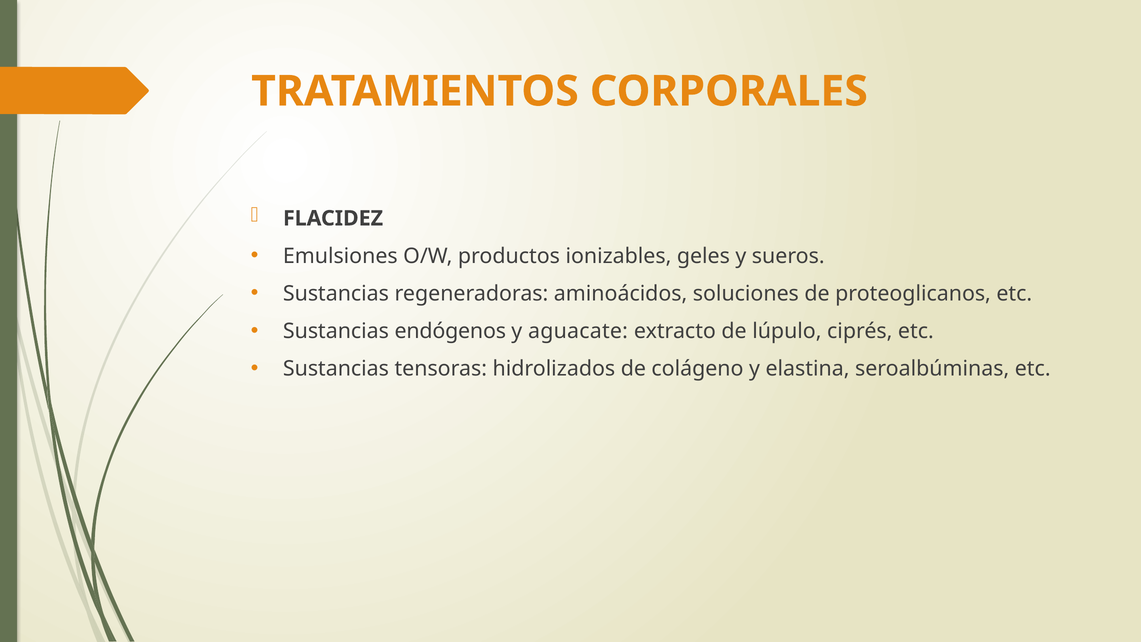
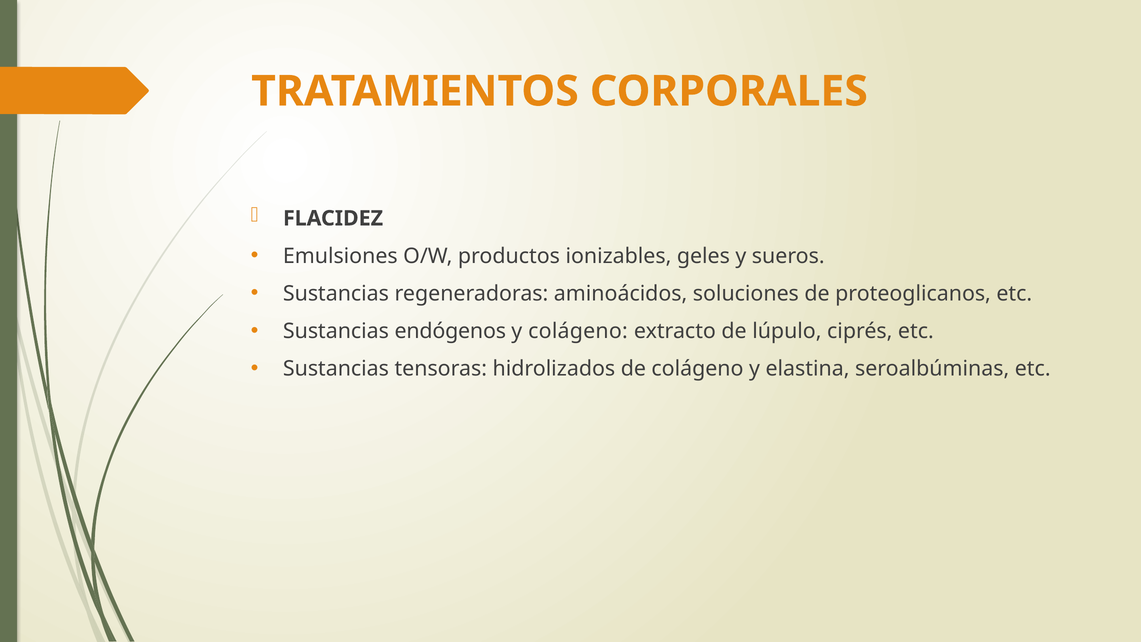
y aguacate: aguacate -> colágeno (578, 331)
